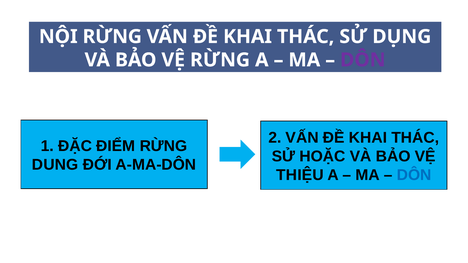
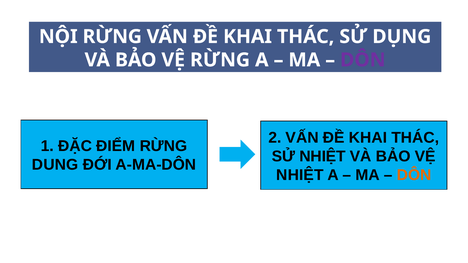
SỬ HOẶC: HOẶC -> NHIỆT (323, 157)
THIỆU: THIỆU -> NHIỆT (300, 175)
DÔN colour: blue -> orange (414, 175)
